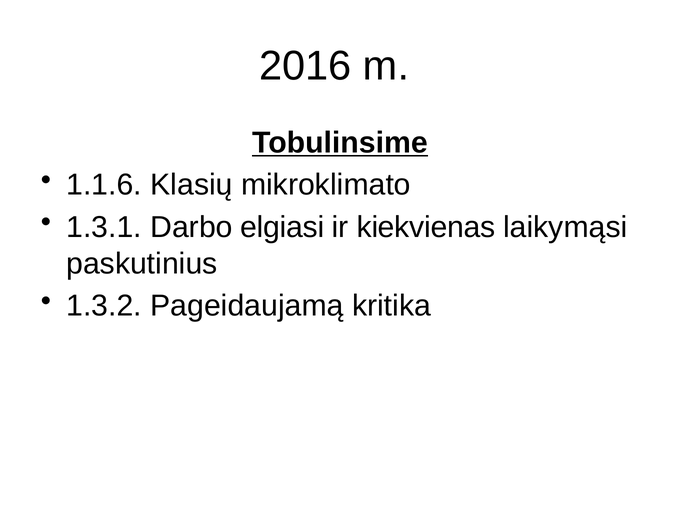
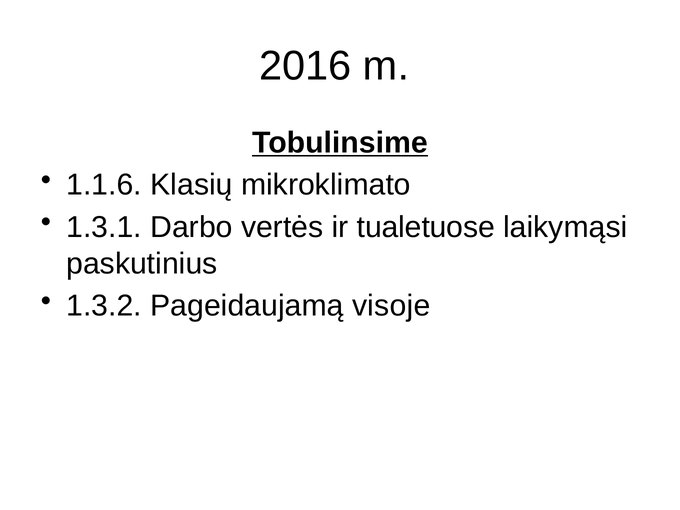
elgiasi: elgiasi -> vertės (282, 227)
kiekvienas: kiekvienas -> tualetuose (426, 227)
kritika: kritika -> visoje (391, 306)
